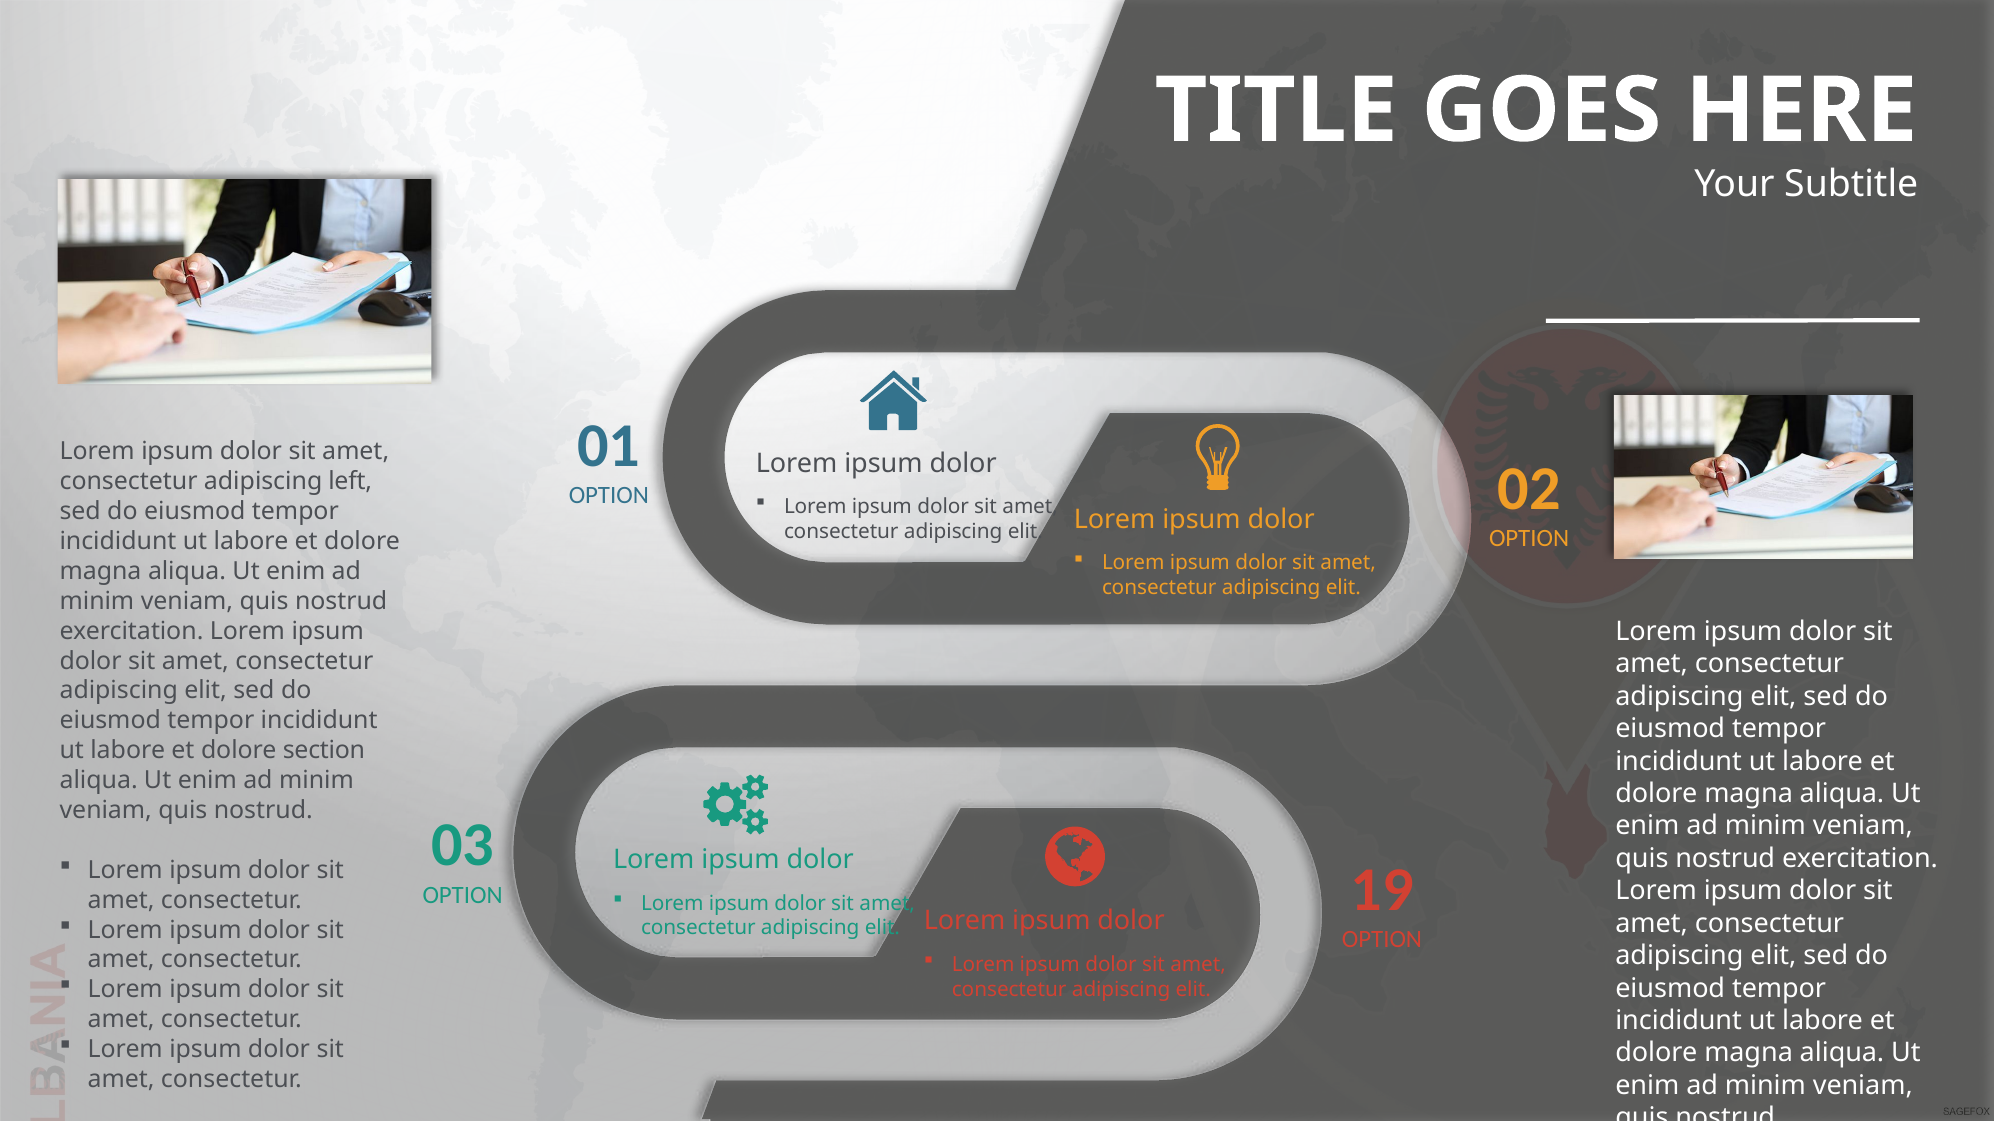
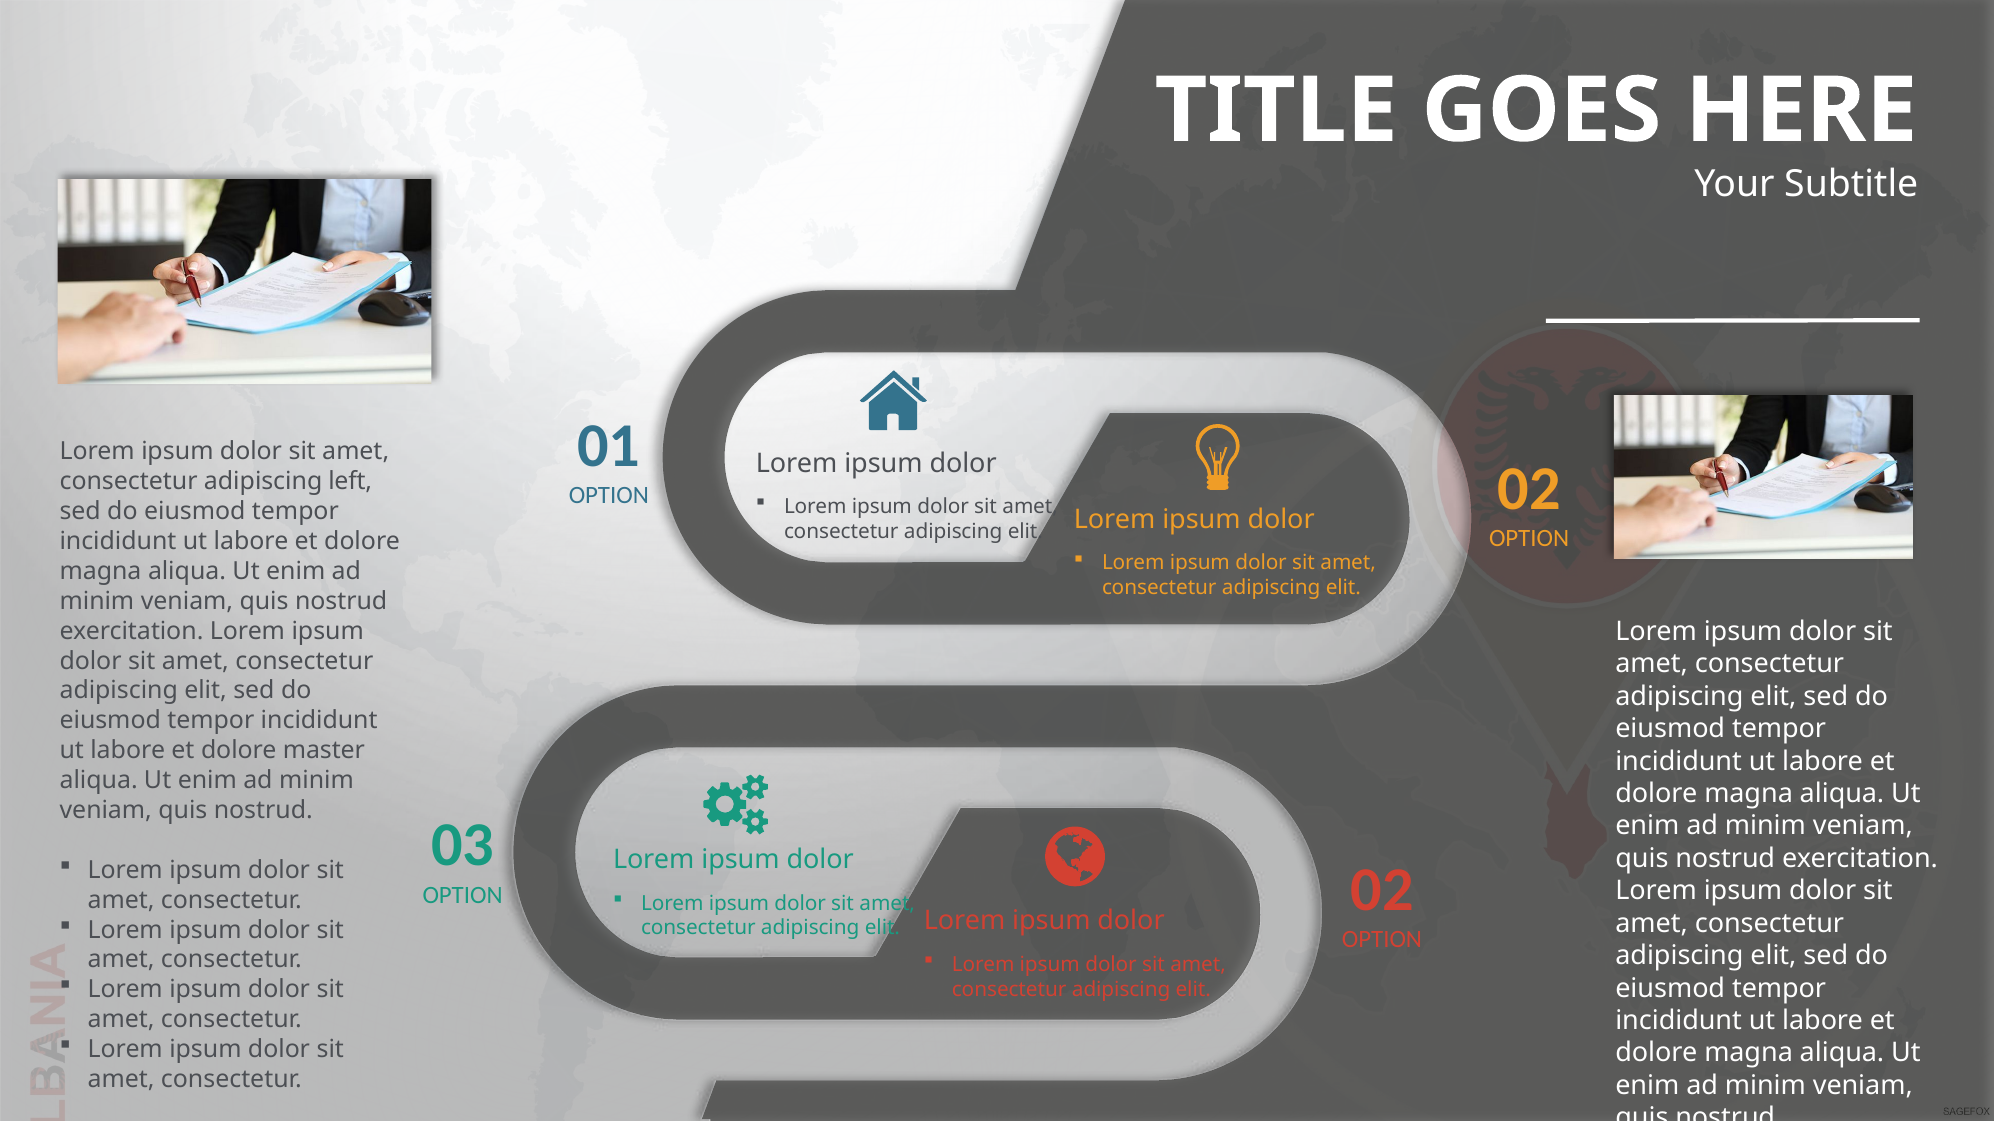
section: section -> master (324, 751)
19: 19 -> 02 (1382, 890)
